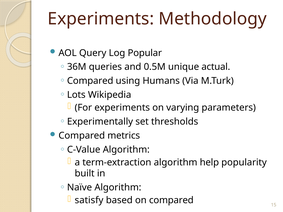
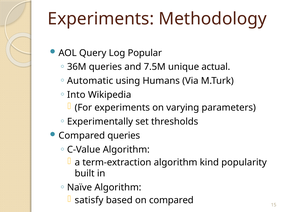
0.5M: 0.5M -> 7.5M (155, 67)
Compared: Compared -> Automatic (90, 81)
Lots: Lots -> Into (76, 95)
Compared metrics: metrics -> queries (124, 136)
help: help -> kind (209, 163)
